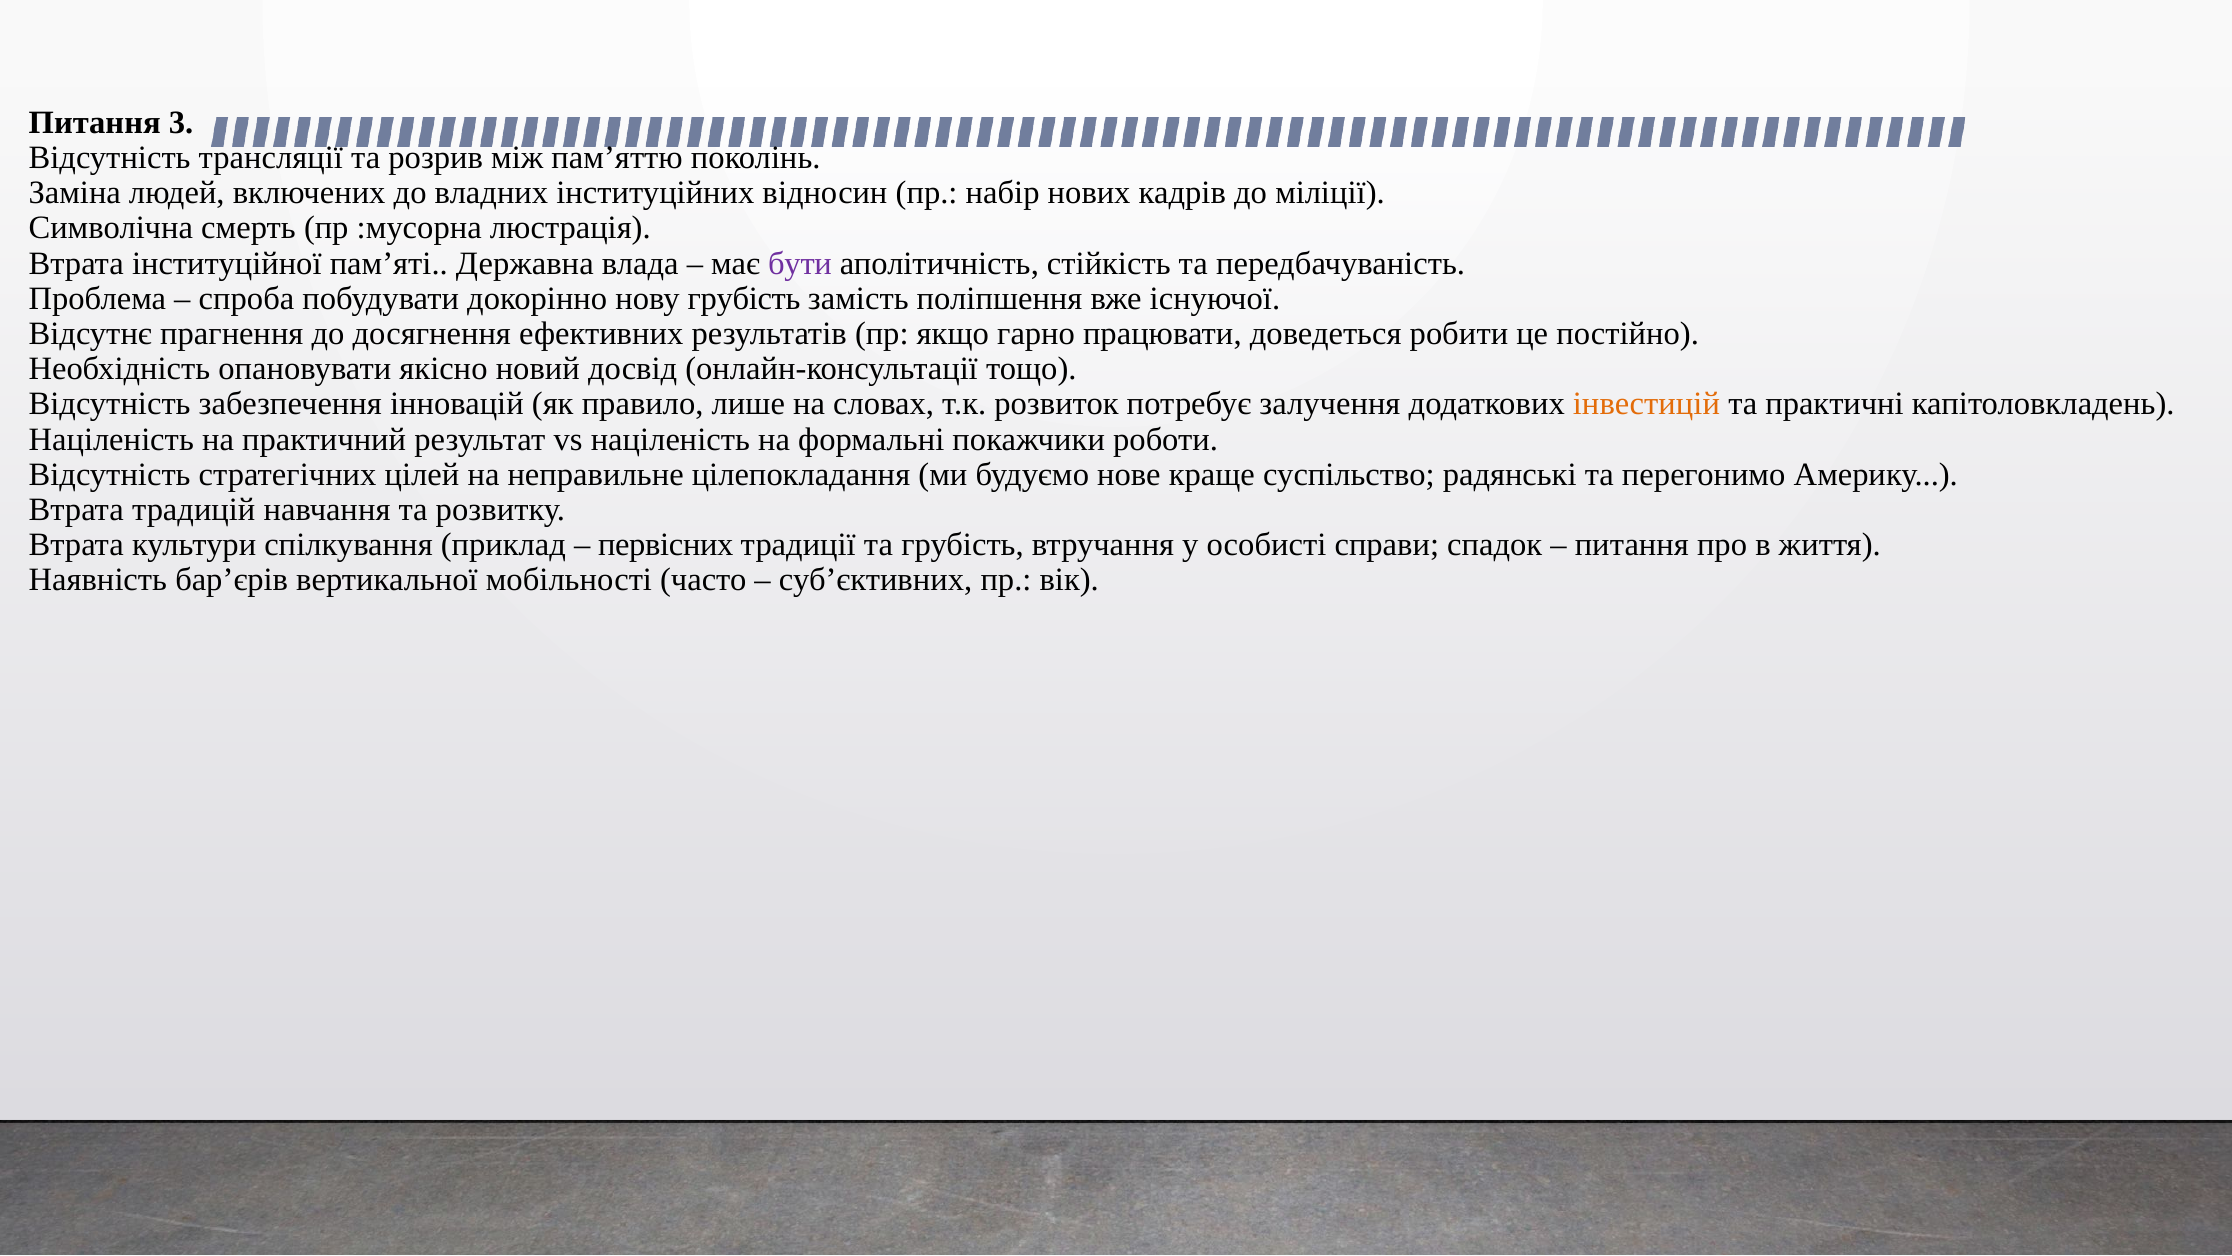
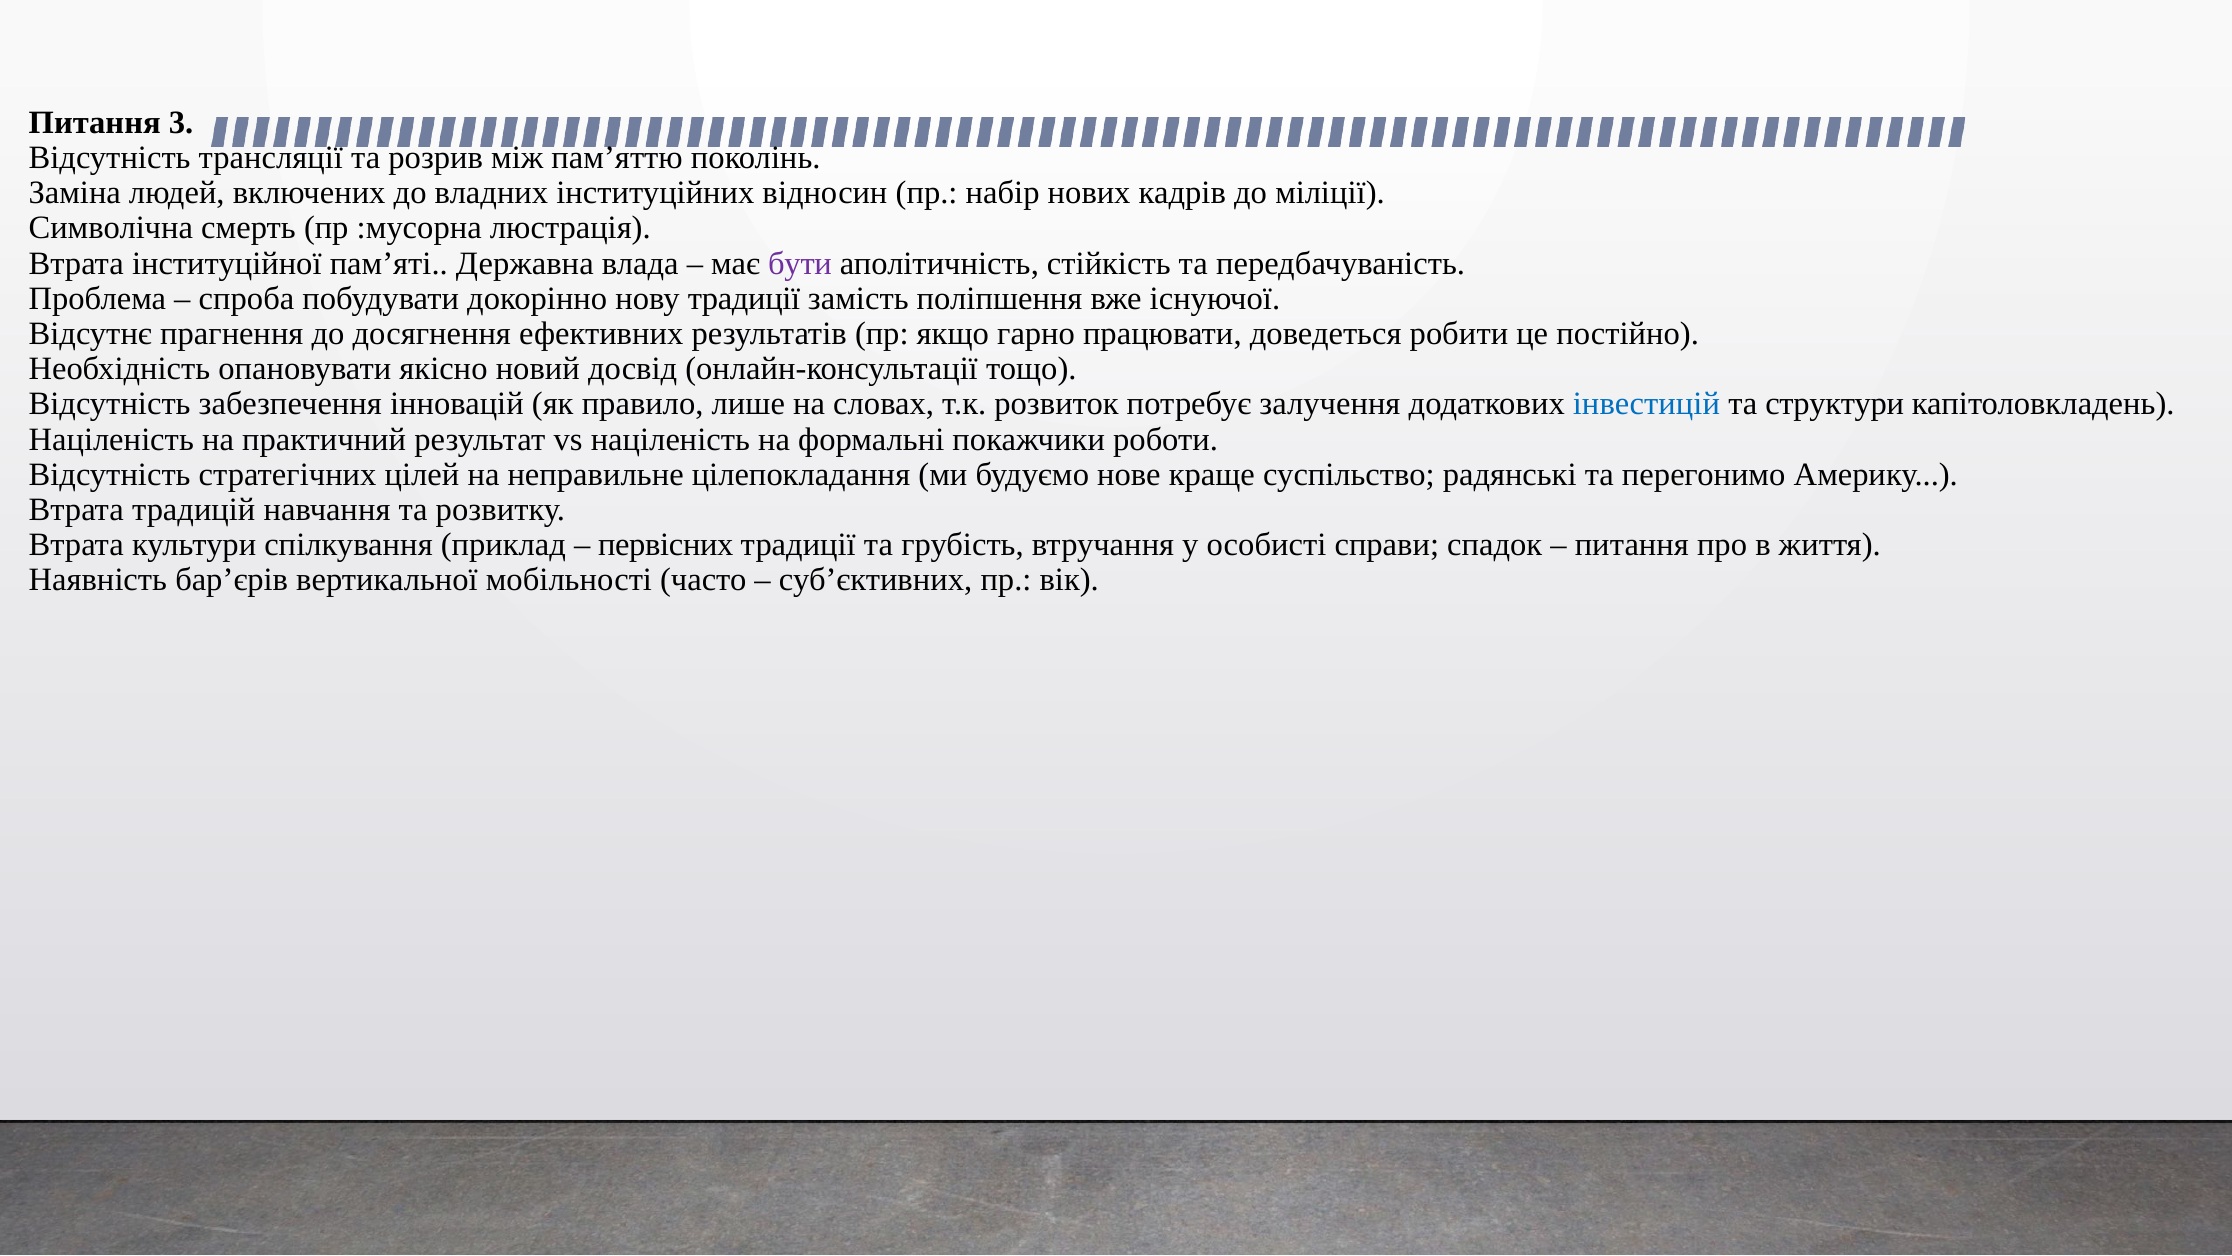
нову грубість: грубість -> традиції (744, 298)
інвестицій colour: orange -> blue (1646, 404)
практичні: практичні -> структури (1835, 404)
